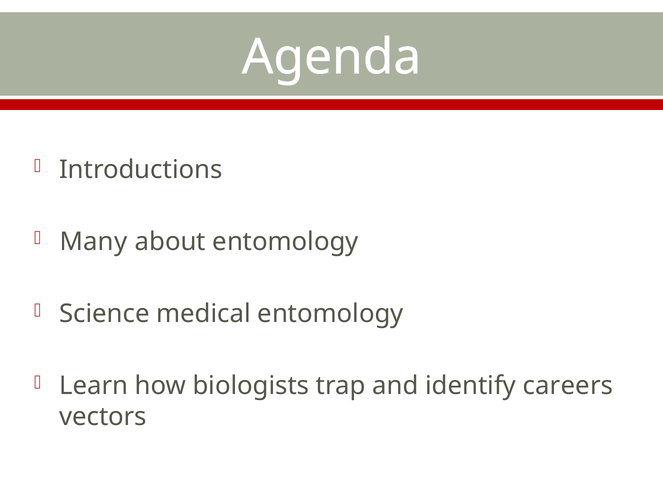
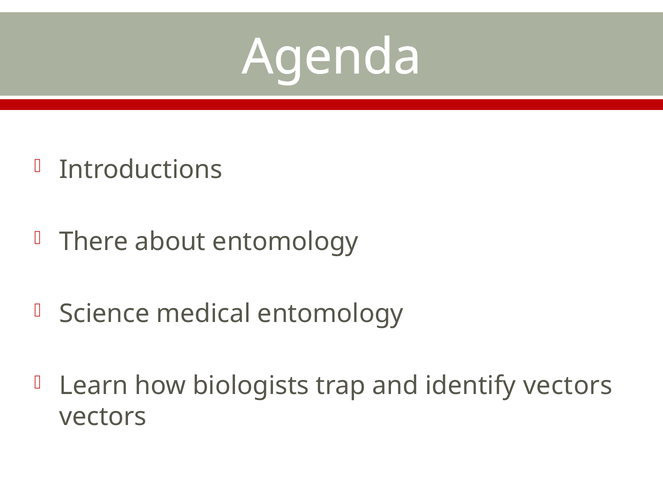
Many: Many -> There (94, 242)
identify careers: careers -> vectors (568, 386)
